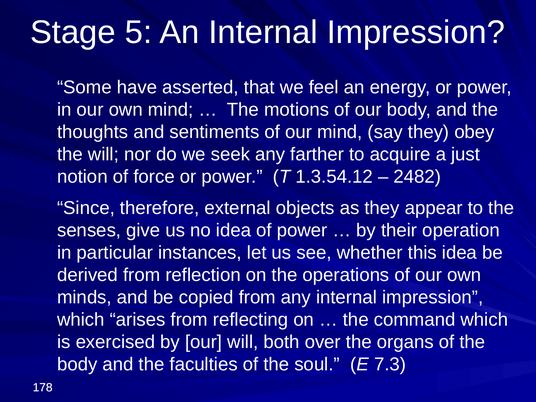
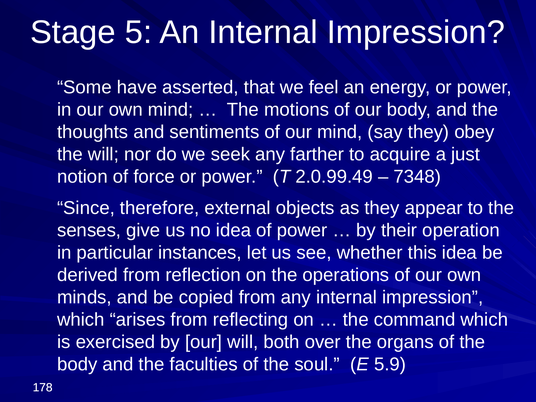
1.3.54.12: 1.3.54.12 -> 2.0.99.49 (334, 177)
2482: 2482 -> 7348 (417, 177)
7.3: 7.3 -> 5.9 (390, 364)
